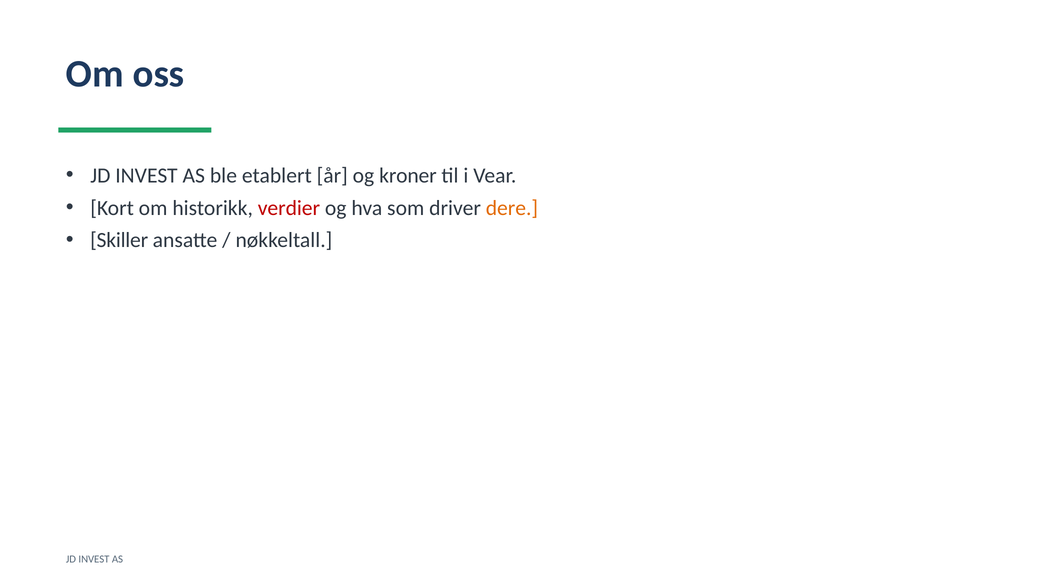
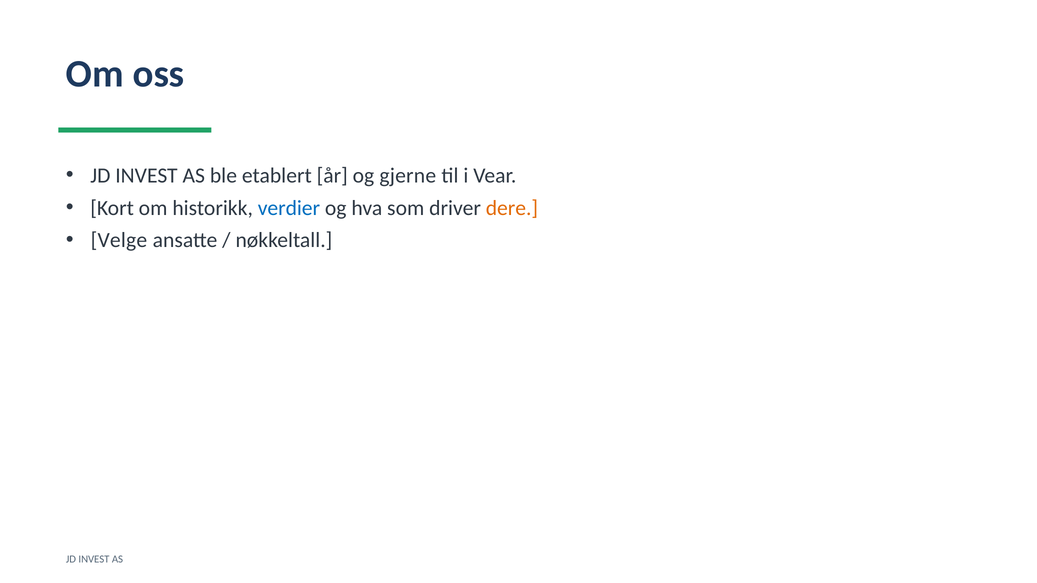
kroner: kroner -> gjerne (408, 176)
verdier colour: red -> blue (289, 208)
Skiller: Skiller -> Velge (119, 240)
